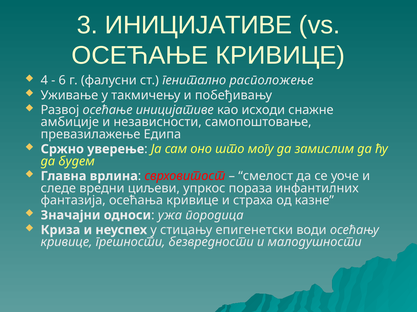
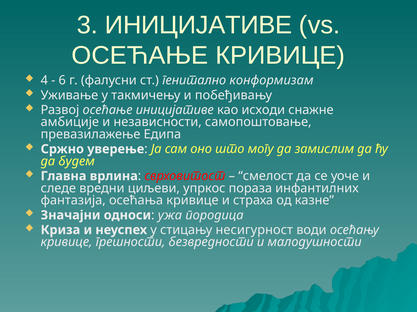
расположење: расположење -> конформизам (271, 81)
епигенетски: епигенетски -> несигурност (254, 230)
